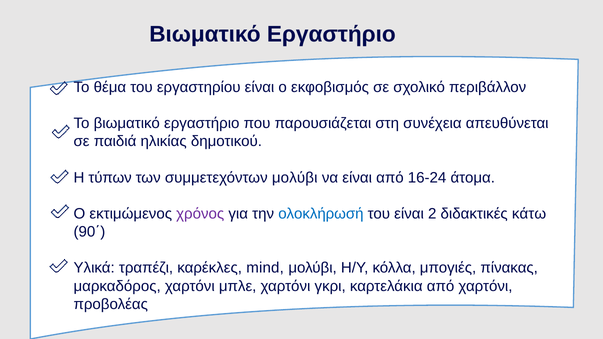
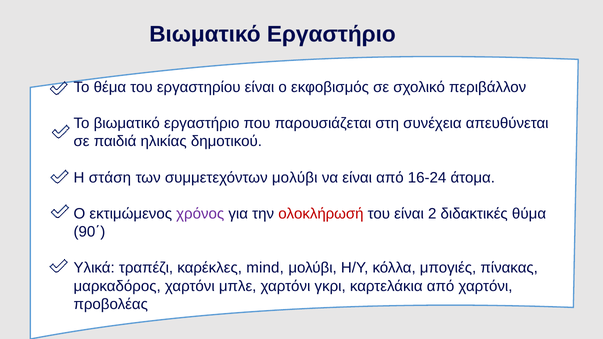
τύπων: τύπων -> στάση (110, 178)
ολοκλήρωσή colour: blue -> red (321, 214)
κάτω: κάτω -> θύμα (529, 214)
